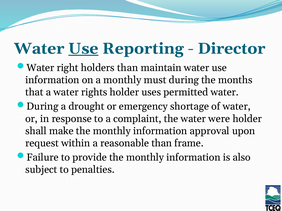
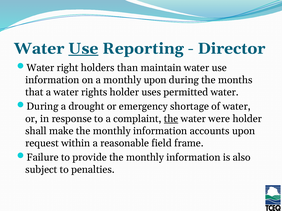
monthly must: must -> upon (155, 80)
the underline: none -> present (171, 119)
approval: approval -> accounts (210, 131)
reasonable than: than -> field (162, 143)
